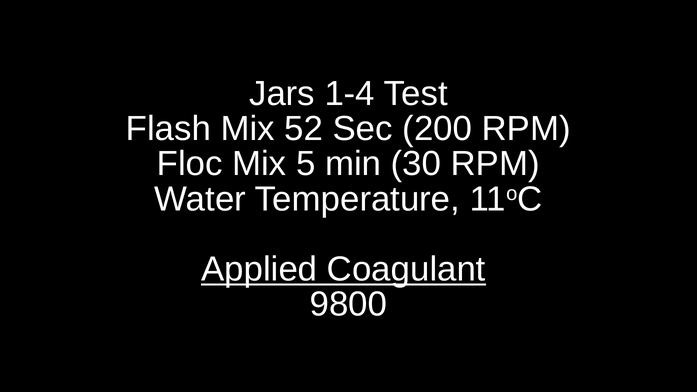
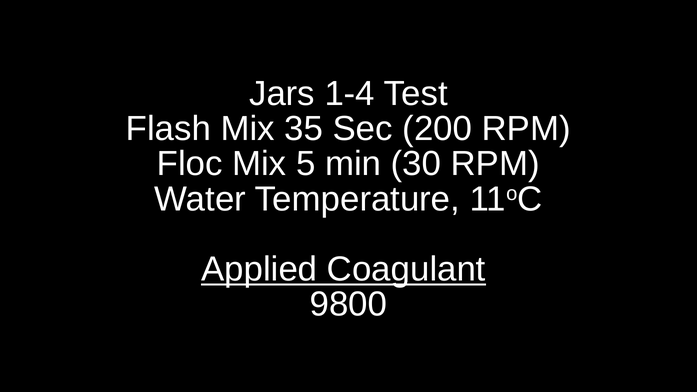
52: 52 -> 35 (304, 129)
